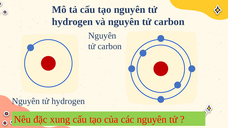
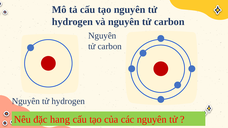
xung: xung -> hang (60, 120)
